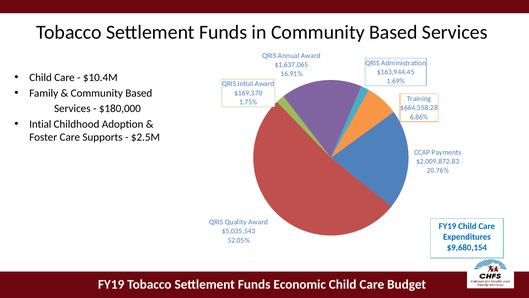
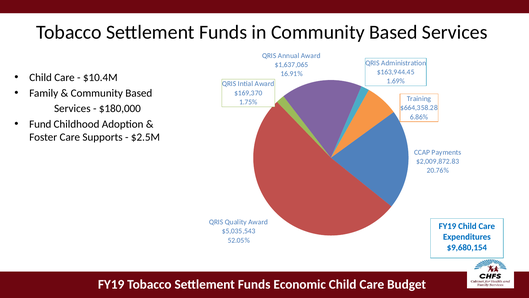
Intial: Intial -> Fund (40, 124)
